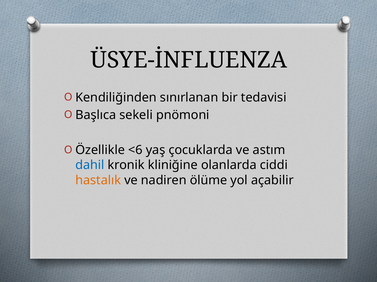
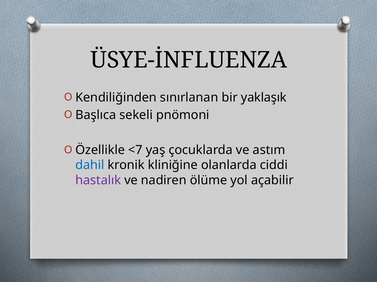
tedavisi: tedavisi -> yaklaşık (264, 98)
<6: <6 -> <7 (135, 150)
hastalık colour: orange -> purple (98, 181)
